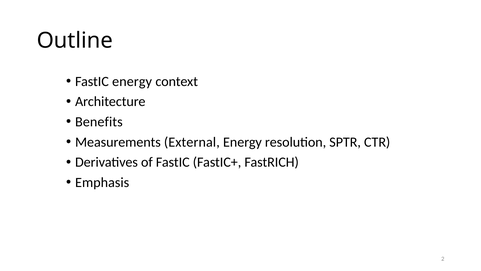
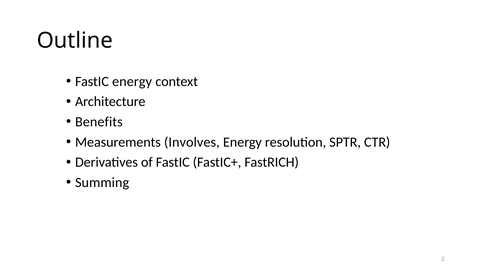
External: External -> Involves (192, 142)
Emphasis: Emphasis -> Summing (102, 182)
